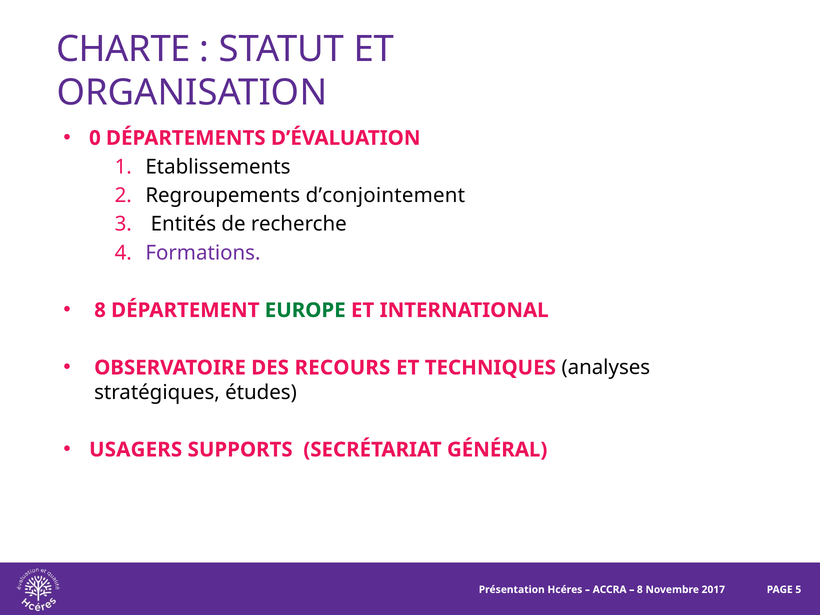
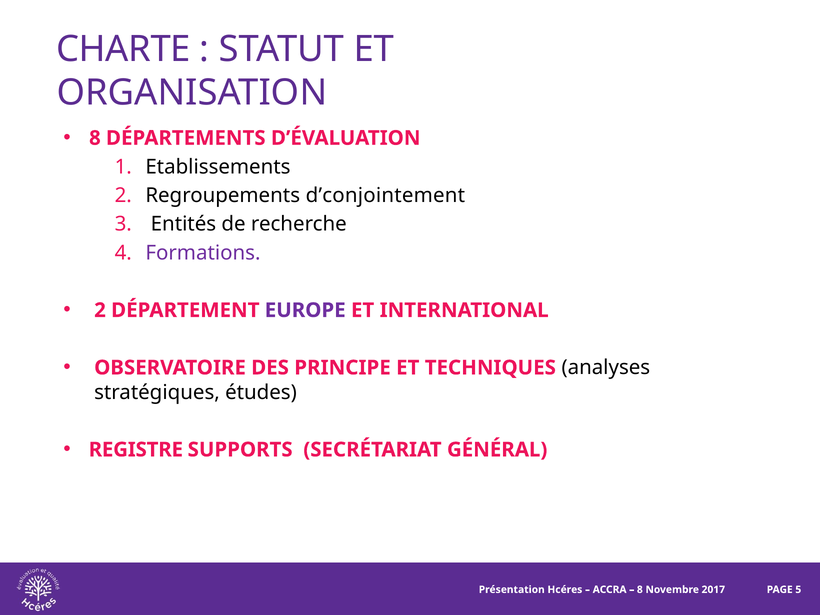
0: 0 -> 8 (95, 138)
8: 8 -> 2 (100, 310)
EUROPE colour: green -> purple (305, 310)
RECOURS: RECOURS -> PRINCIPE (343, 368)
USAGERS: USAGERS -> REGISTRE (136, 450)
